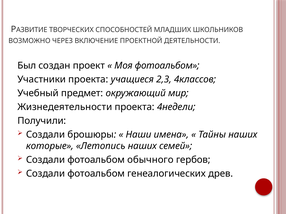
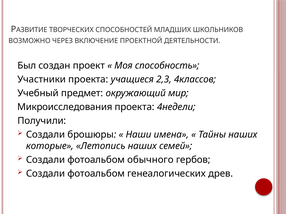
Моя фотоальбом: фотоальбом -> способность (167, 66)
Жизнедеятельности: Жизнедеятельности -> Микроисследования (65, 107)
